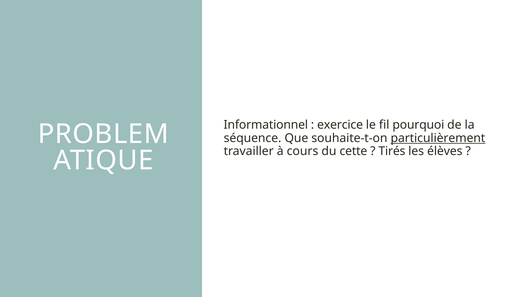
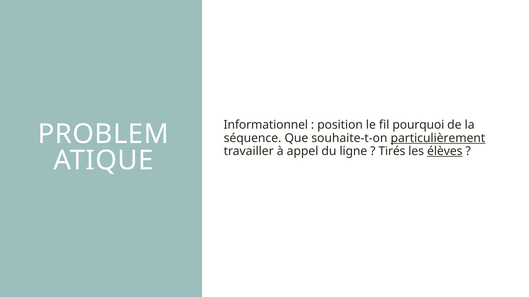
exercice: exercice -> position (340, 125)
cours: cours -> appel (303, 151)
cette: cette -> ligne (353, 151)
élèves underline: none -> present (445, 151)
